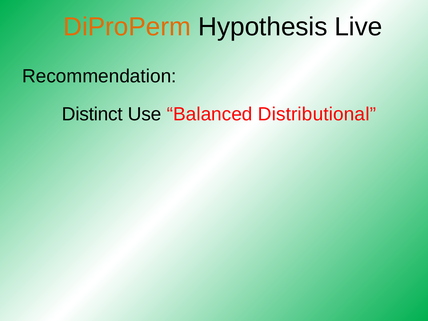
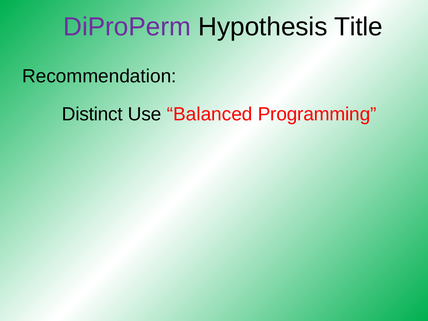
DiProPerm colour: orange -> purple (127, 27)
Live: Live -> Title (358, 27)
Distributional: Distributional -> Programming (317, 114)
